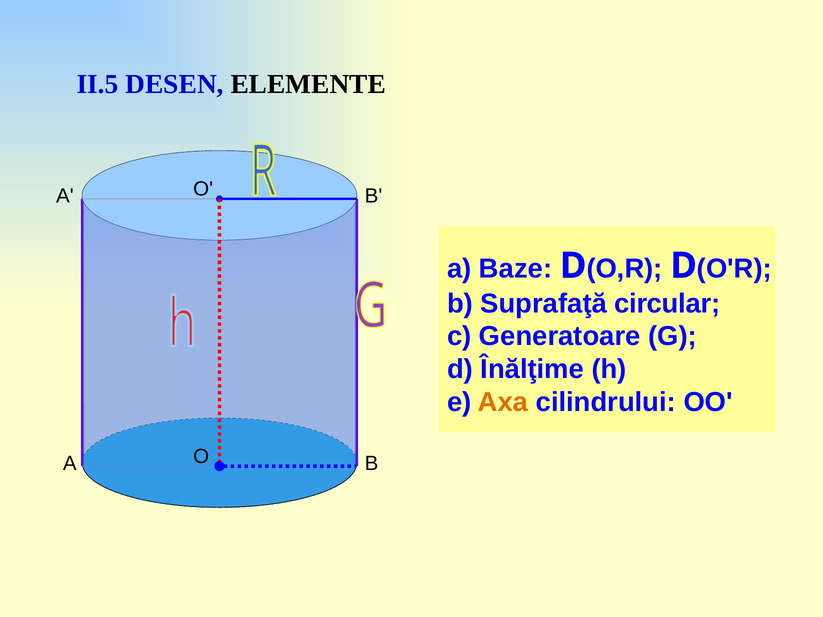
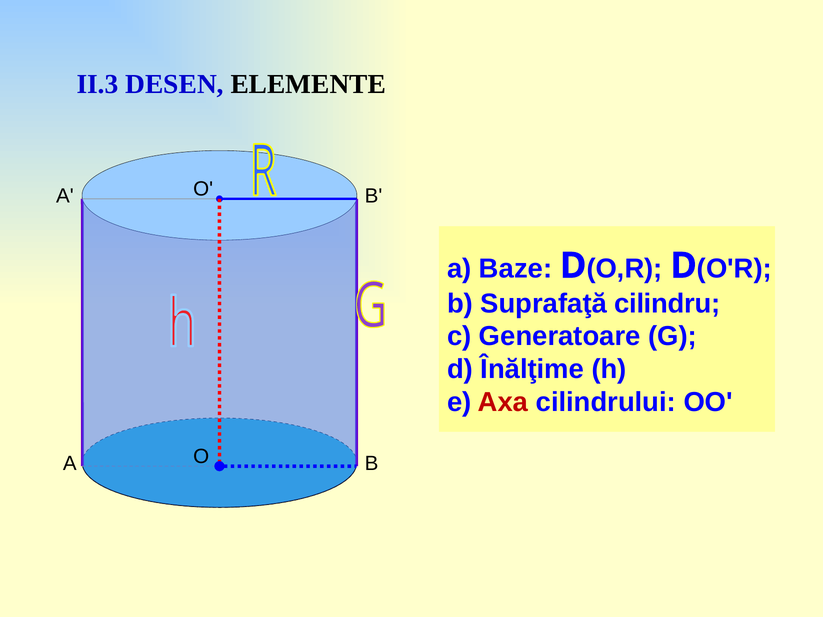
II.5: II.5 -> II.3 (98, 84)
circular: circular -> cilindru (667, 304)
Axa colour: orange -> red (503, 402)
